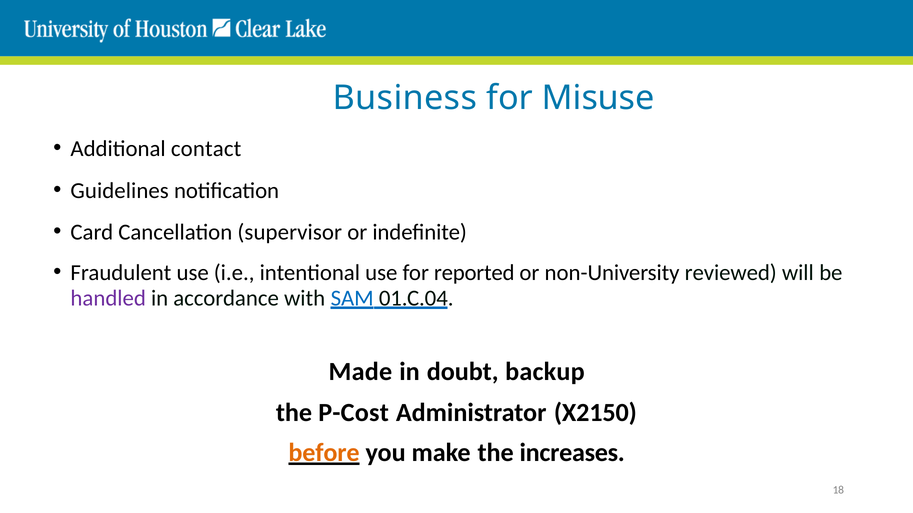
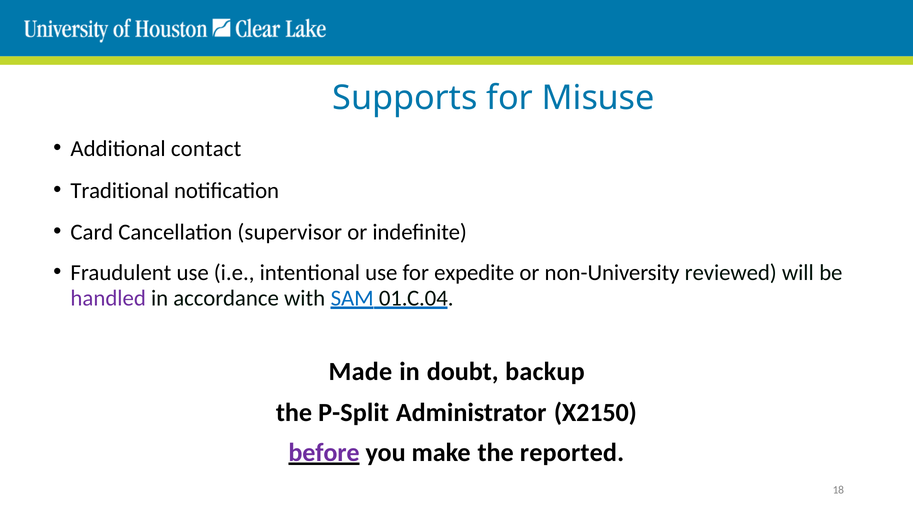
Business: Business -> Supports (405, 98)
Guidelines: Guidelines -> Traditional (120, 191)
reported: reported -> expedite (474, 273)
P-Cost: P-Cost -> P-Split (354, 413)
before colour: orange -> purple (324, 453)
increases: increases -> reported (572, 453)
